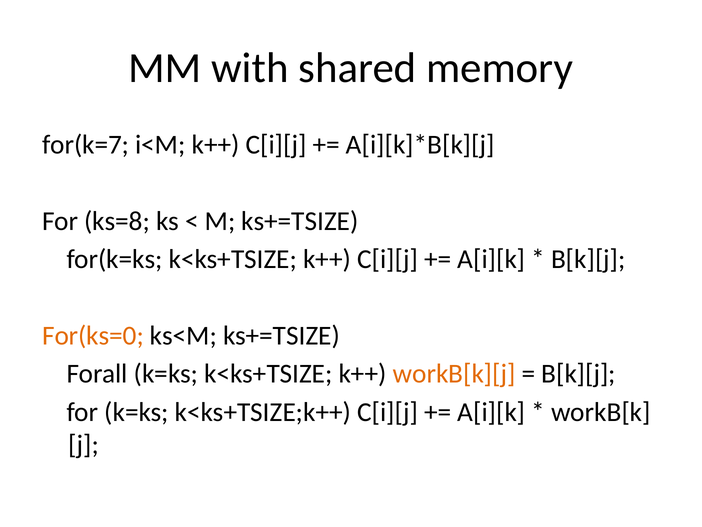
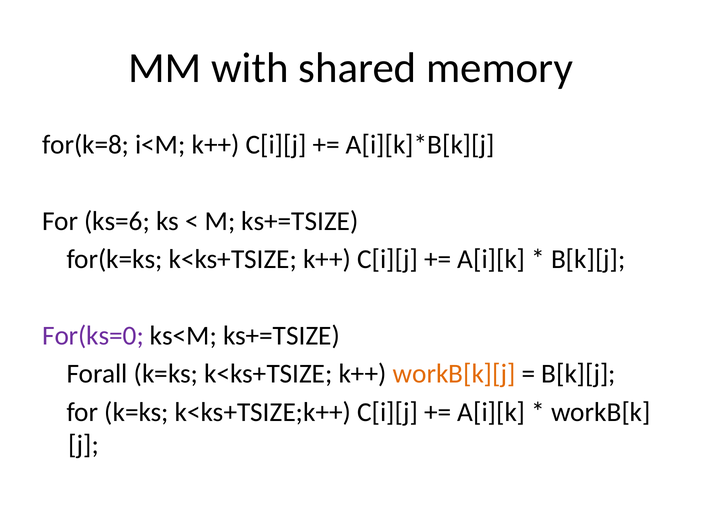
for(k=7: for(k=7 -> for(k=8 (86, 145)
ks=8: ks=8 -> ks=6 (117, 221)
For(ks=0 colour: orange -> purple (93, 335)
